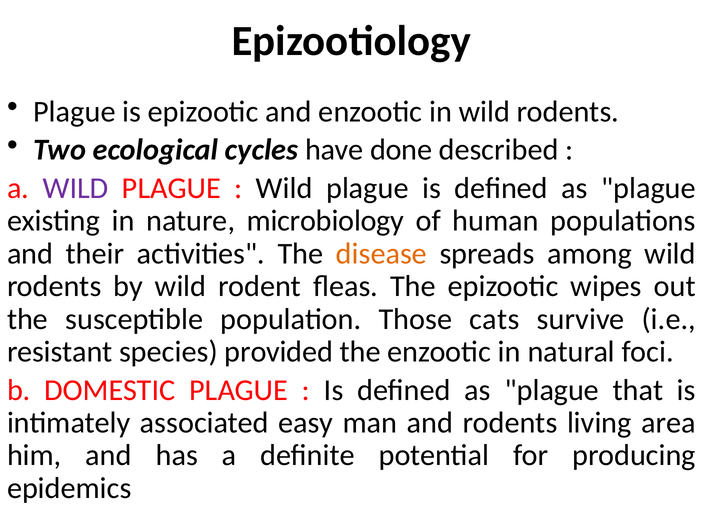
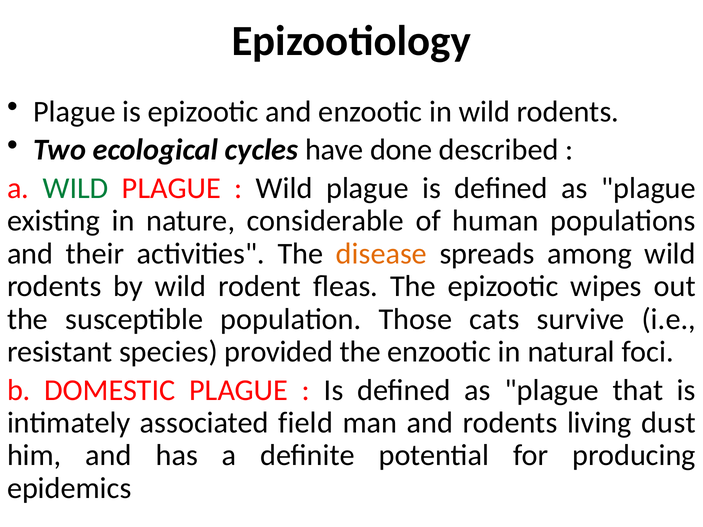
WILD colour: purple -> green (76, 188)
microbiology: microbiology -> considerable (325, 221)
easy: easy -> field (306, 423)
area: area -> dust (669, 423)
